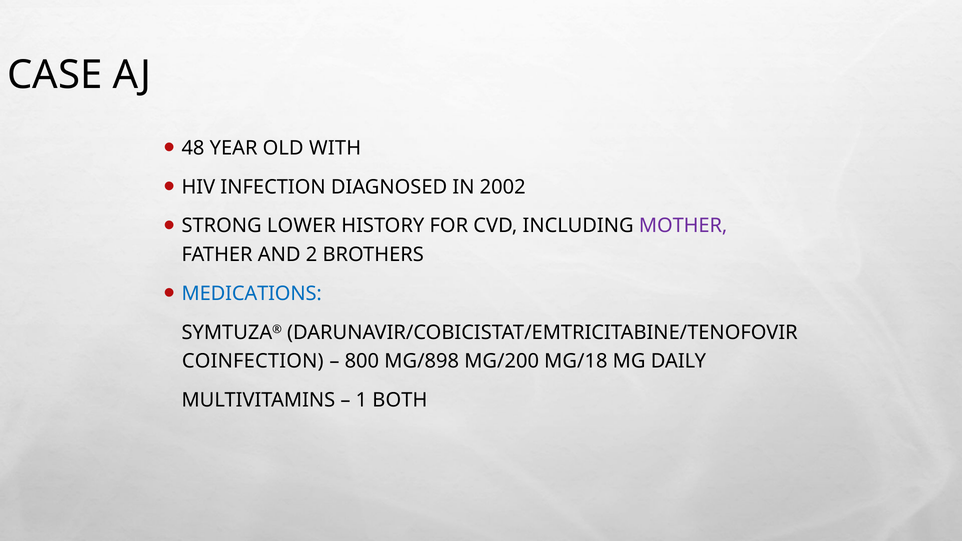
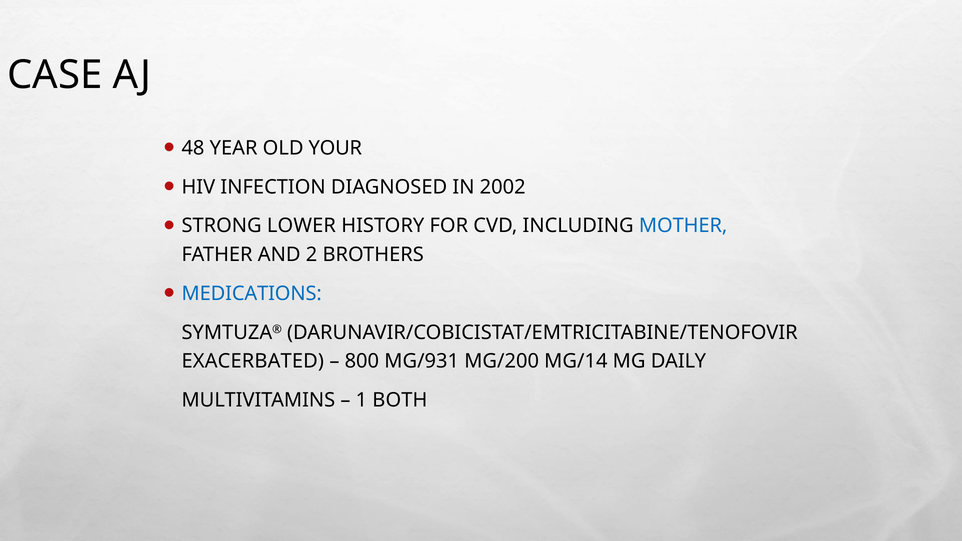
WITH: WITH -> YOUR (335, 148)
MOTHER colour: purple -> blue (683, 226)
COINFECTION: COINFECTION -> EXACERBATED (253, 361)
MG/898: MG/898 -> MG/931 (422, 361)
MG/18: MG/18 -> MG/14 (576, 361)
